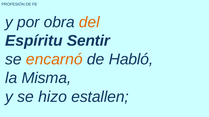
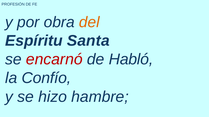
Sentir: Sentir -> Santa (88, 41)
encarnó colour: orange -> red (54, 60)
Misma: Misma -> Confío (46, 78)
estallen: estallen -> hambre (100, 97)
